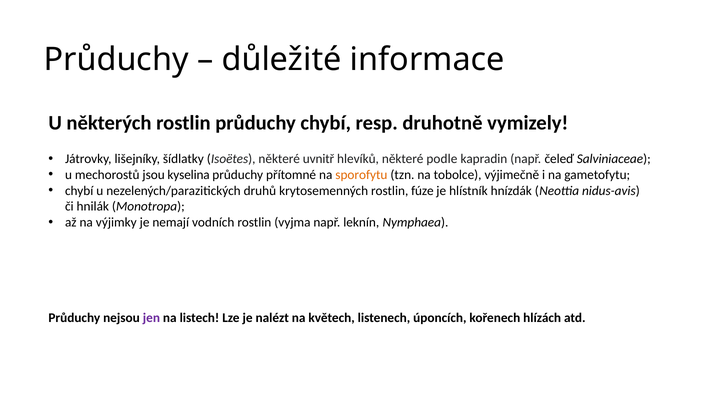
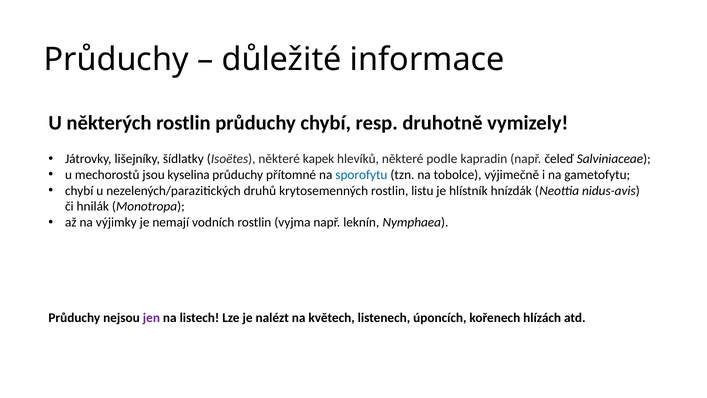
uvnitř: uvnitř -> kapek (319, 159)
sporofytu colour: orange -> blue (361, 175)
fúze: fúze -> listu (422, 191)
